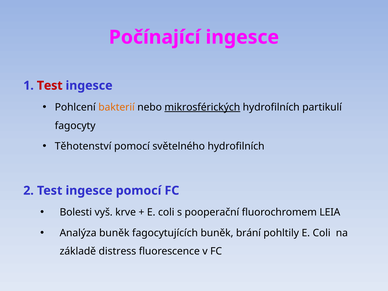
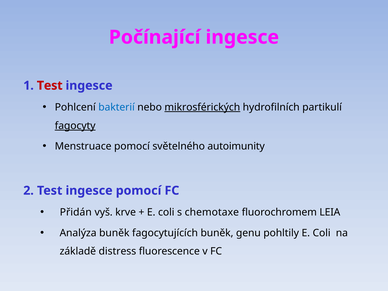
bakterií colour: orange -> blue (117, 107)
fagocyty underline: none -> present (75, 126)
Těhotenství: Těhotenství -> Menstruace (83, 146)
světelného hydrofilních: hydrofilních -> autoimunity (236, 146)
Bolesti: Bolesti -> Přidán (76, 212)
pooperační: pooperační -> chemotaxe (212, 212)
brání: brání -> genu (248, 233)
